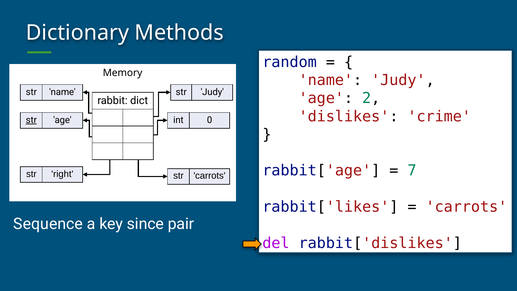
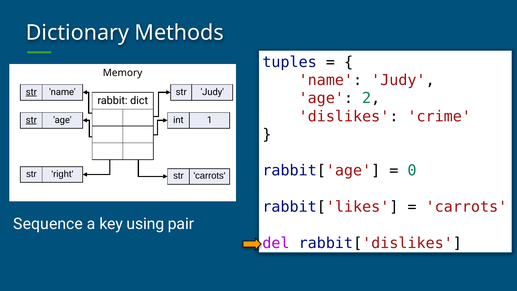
random: random -> tuples (290, 62)
str underline: none -> present (31, 92)
0: 0 -> 1 (210, 120)
7: 7 -> 0 (412, 171)
since: since -> using (145, 224)
